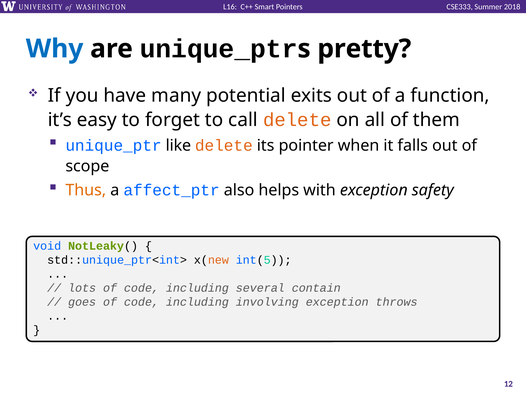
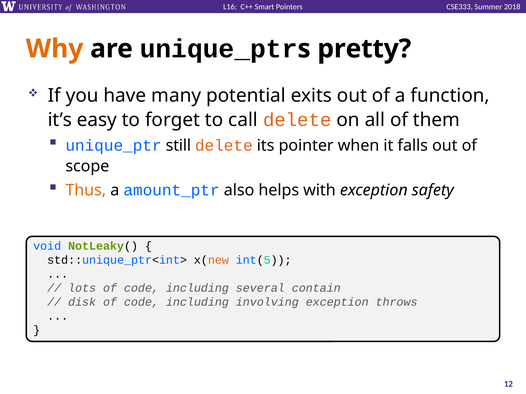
Why colour: blue -> orange (55, 49)
like: like -> still (178, 146)
affect_ptr: affect_ptr -> amount_ptr (172, 191)
goes: goes -> disk (82, 302)
